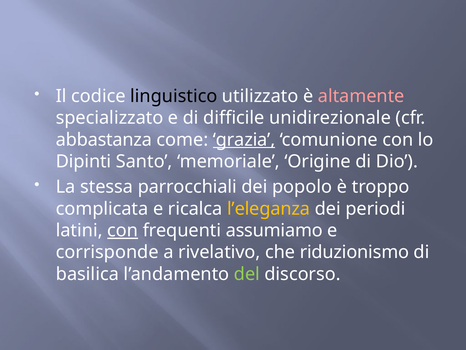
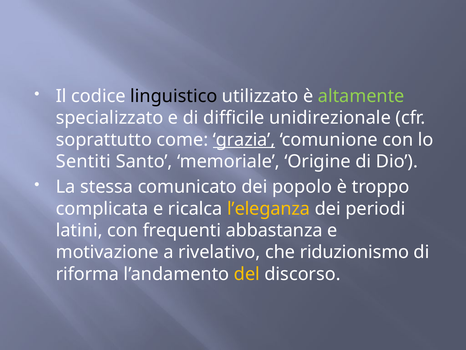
altamente colour: pink -> light green (361, 96)
abbastanza: abbastanza -> soprattutto (104, 140)
Dipinti: Dipinti -> Sentiti (83, 161)
parrocchiali: parrocchiali -> comunicato (187, 187)
con underline: present -> none (123, 230)
assumiamo: assumiamo -> abbastanza (274, 230)
corrisponde: corrisponde -> motivazione (107, 252)
basilica: basilica -> riforma (87, 274)
del colour: light green -> yellow (247, 274)
